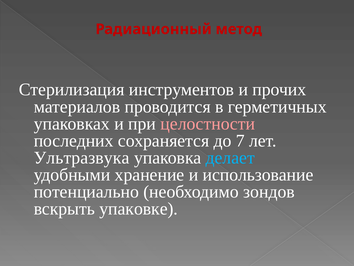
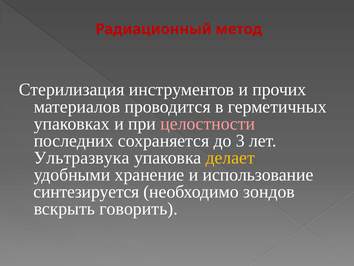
7: 7 -> 3 (240, 140)
делает colour: light blue -> yellow (230, 157)
потенциально: потенциально -> синтезируется (86, 191)
упаковке: упаковке -> говорить (139, 208)
